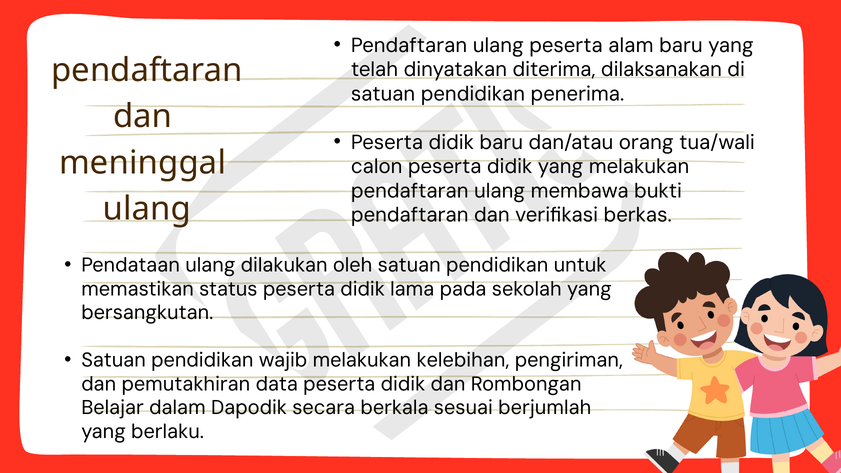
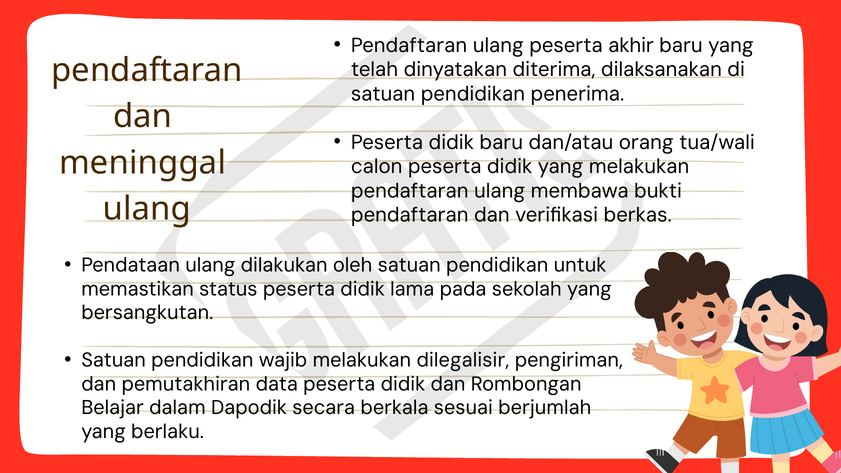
alam: alam -> akhir (631, 45)
kelebihan: kelebihan -> dilegalisir (463, 360)
